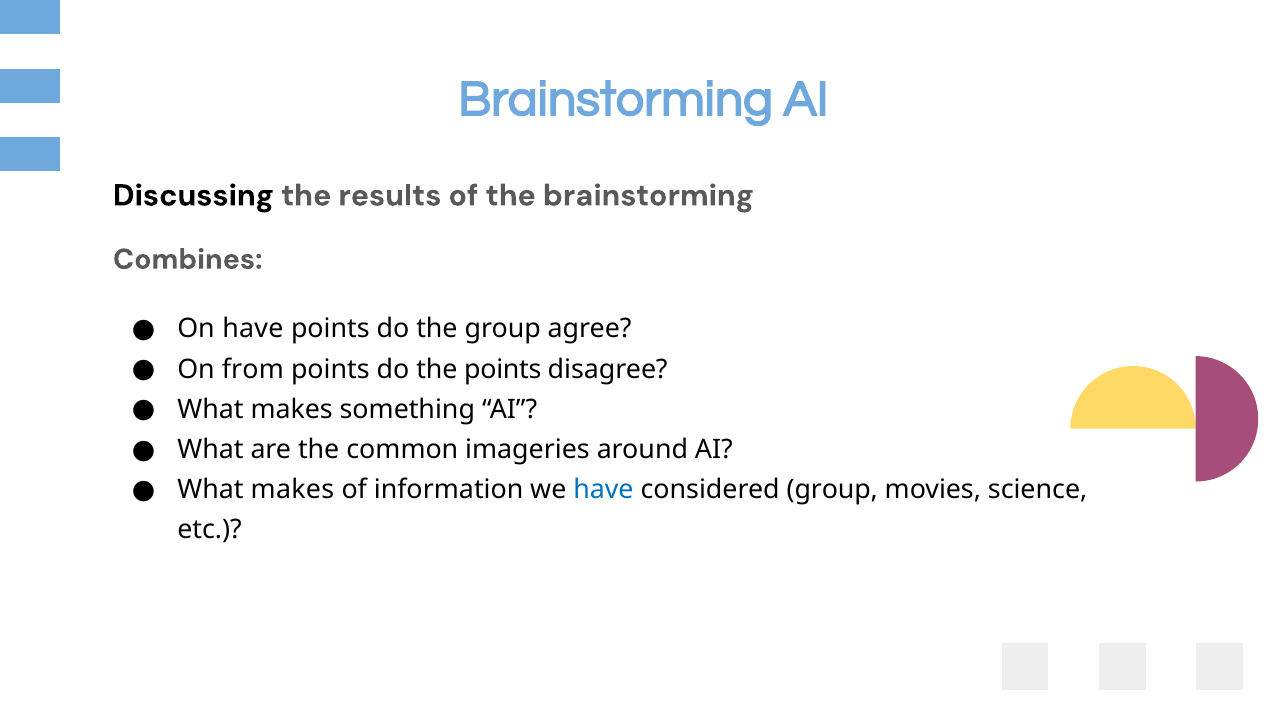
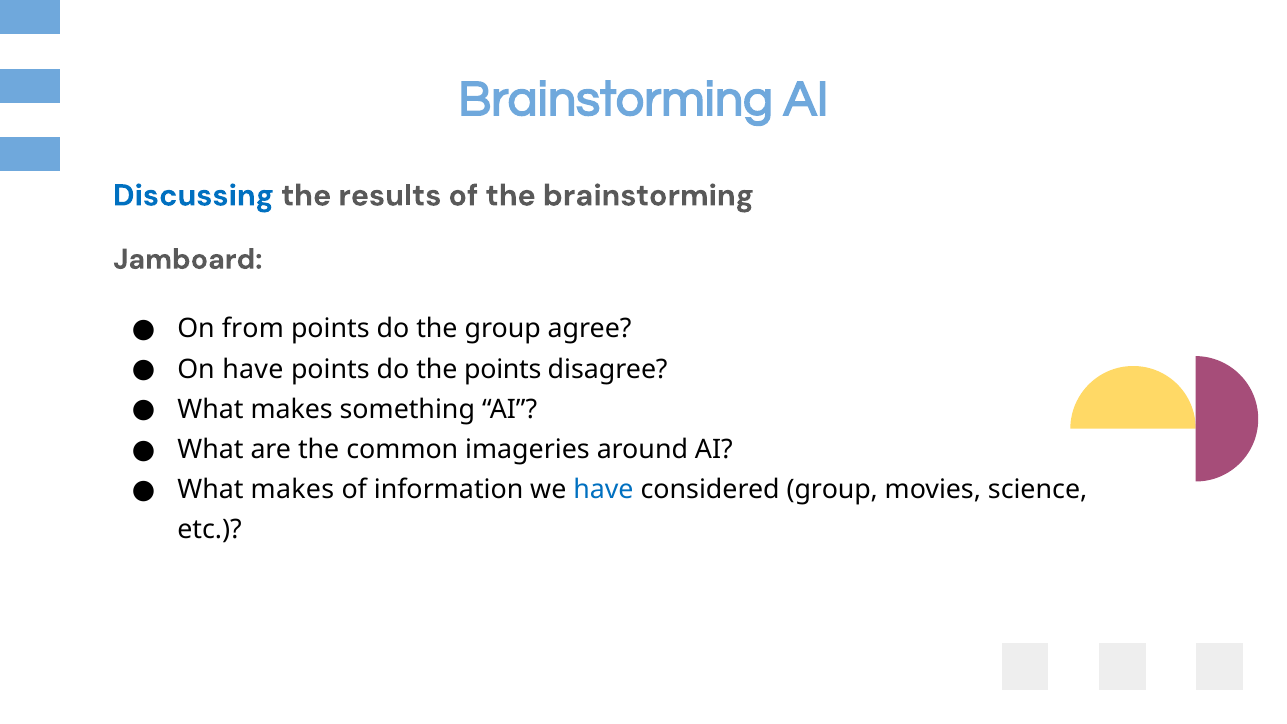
Discussing colour: black -> blue (193, 195)
Combines: Combines -> Jamboard (188, 259)
On have: have -> from (253, 329)
On from: from -> have (253, 369)
